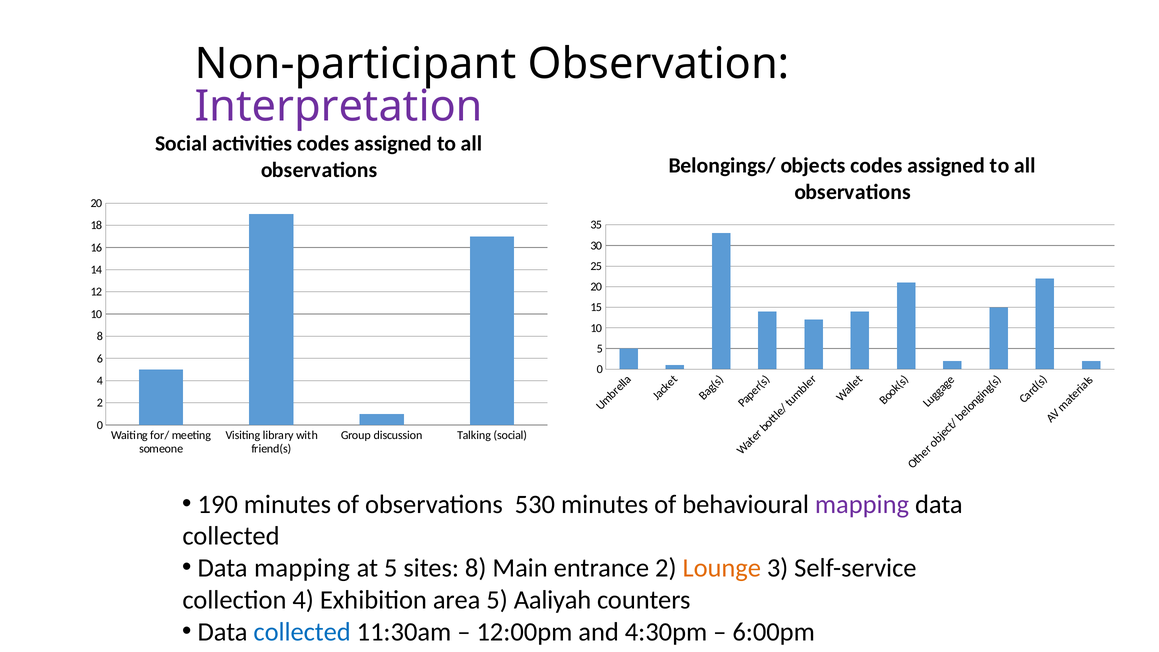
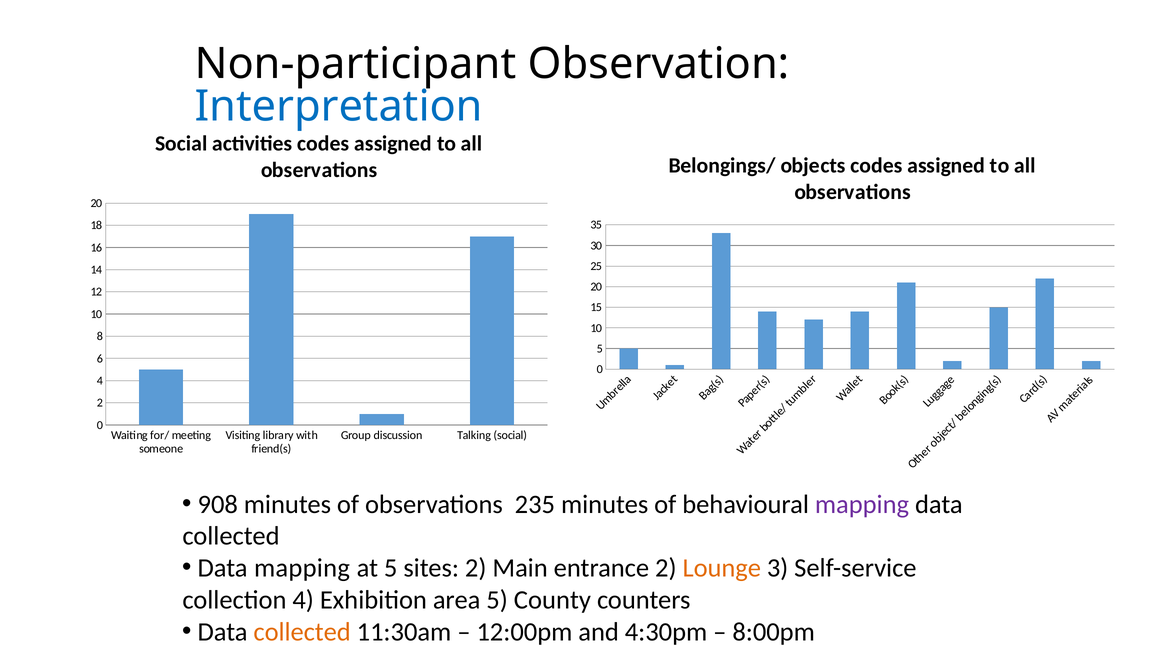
Interpretation colour: purple -> blue (339, 106)
190: 190 -> 908 (218, 504)
530: 530 -> 235 (535, 504)
sites 8: 8 -> 2 (476, 568)
Aaliyah: Aaliyah -> County (552, 600)
collected colour: blue -> orange (302, 632)
6:00pm: 6:00pm -> 8:00pm (774, 632)
